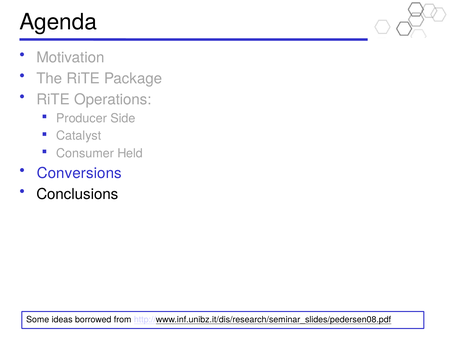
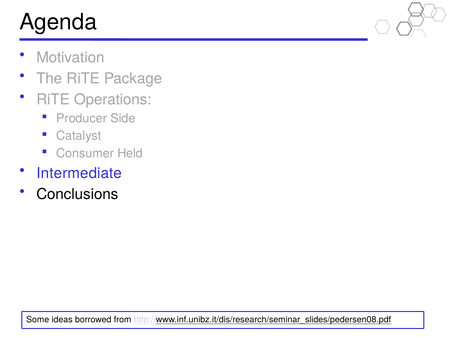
Conversions: Conversions -> Intermediate (79, 173)
